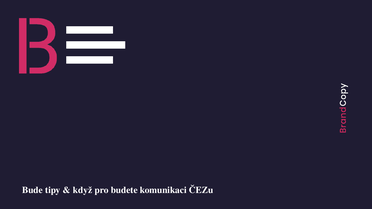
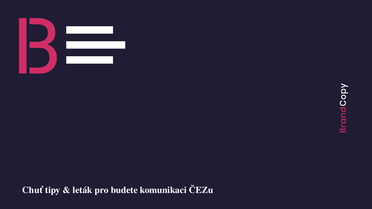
Bude: Bude -> Chuť (32, 190)
když: když -> leták (83, 190)
